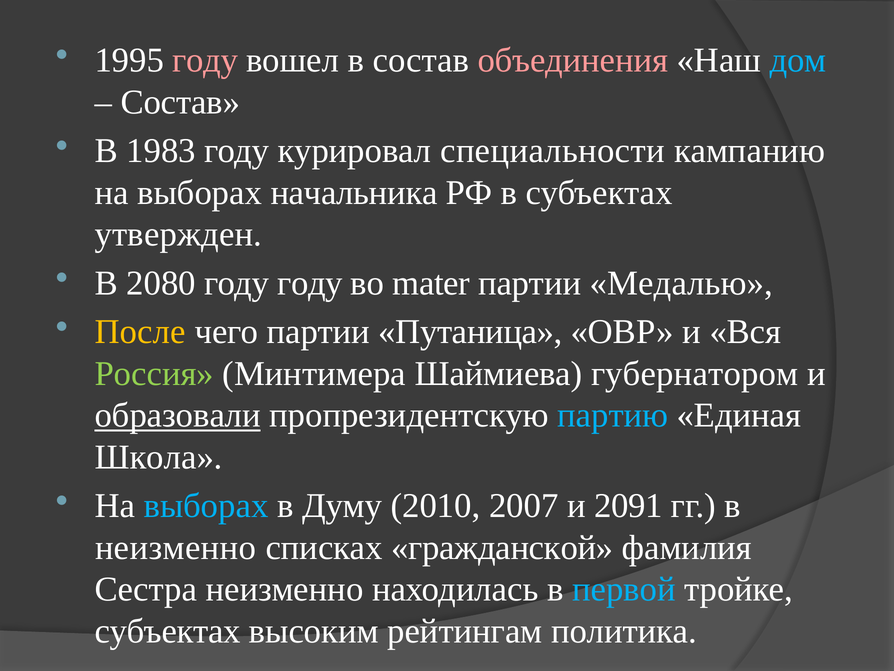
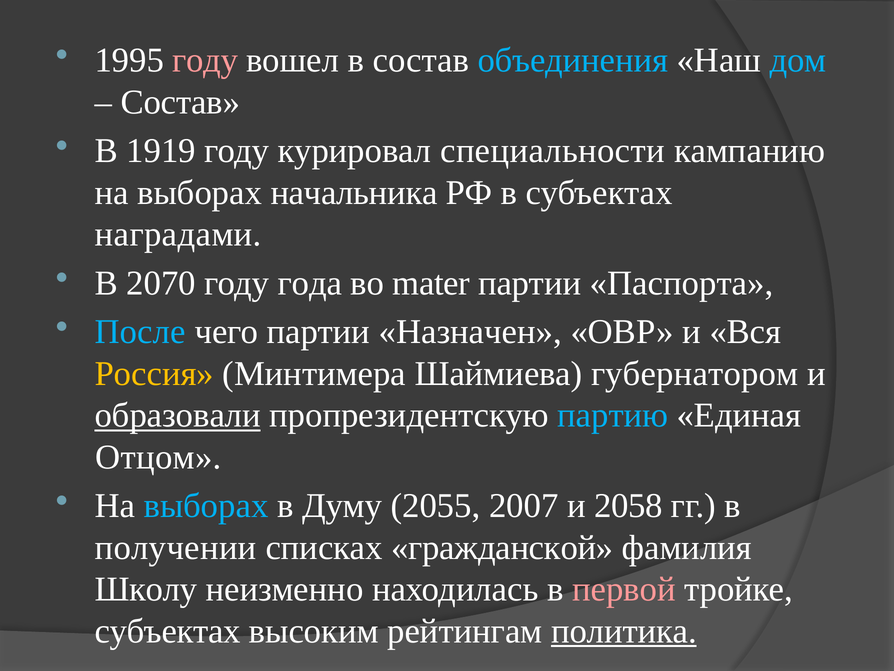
объединения colour: pink -> light blue (573, 60)
1983: 1983 -> 1919 (161, 151)
утвержден: утвержден -> наградами (178, 234)
2080: 2080 -> 2070 (161, 283)
году году: году -> года (310, 283)
Медалью: Медалью -> Паспорта (682, 283)
После colour: yellow -> light blue (140, 332)
Путаница: Путаница -> Назначен (470, 332)
Россия colour: light green -> yellow (154, 373)
Школа: Школа -> Отцом (158, 457)
2010: 2010 -> 2055 (436, 506)
2091: 2091 -> 2058 (629, 506)
неизменно: неизменно -> получении (176, 547)
Сестра: Сестра -> Школу (146, 589)
первой colour: light blue -> pink (624, 589)
политика underline: none -> present (624, 631)
